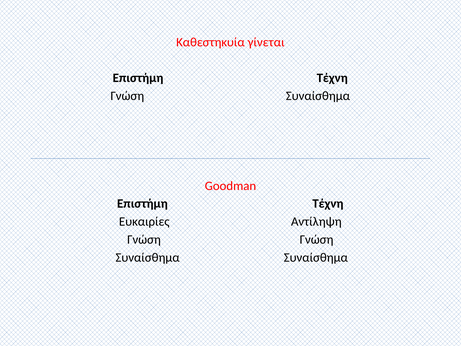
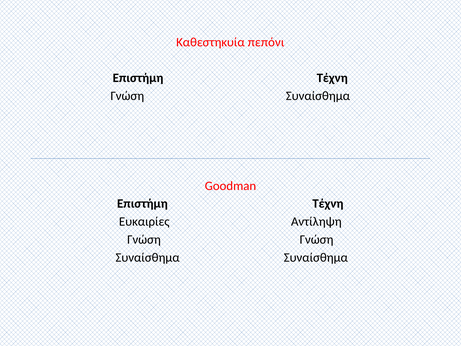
γίνεται: γίνεται -> πεπόνι (266, 42)
